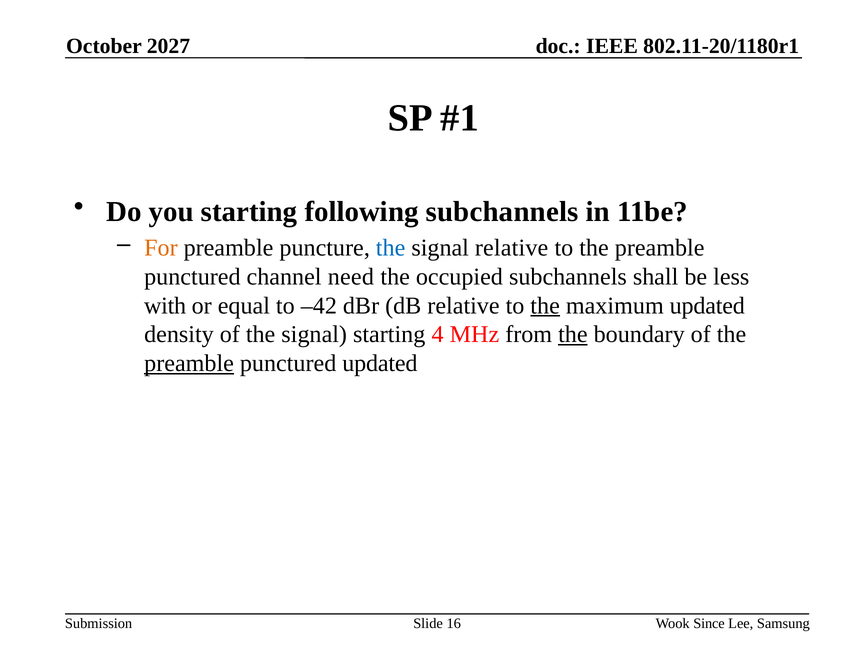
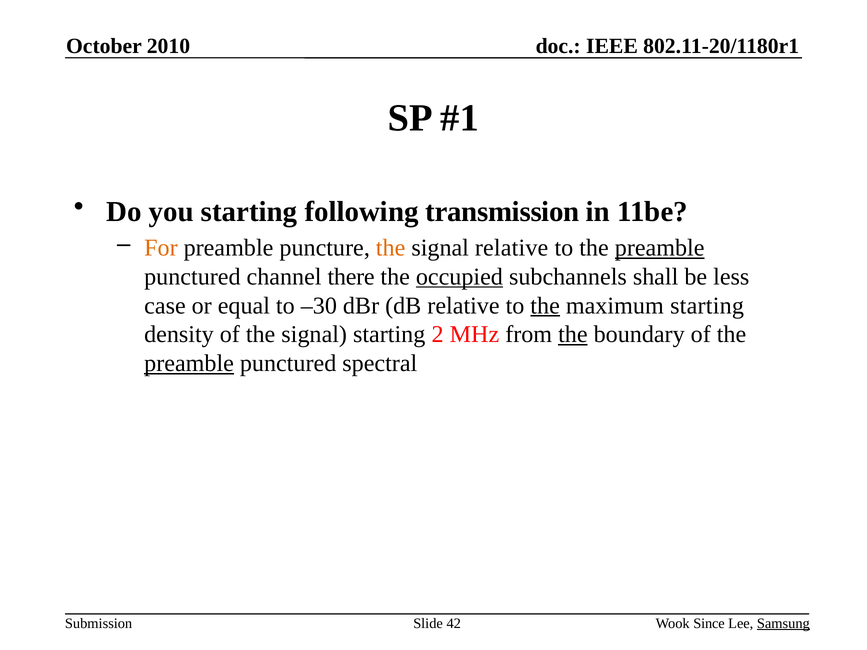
2027: 2027 -> 2010 (168, 46)
following subchannels: subchannels -> transmission (502, 212)
the colour: blue -> orange (391, 248)
preamble underline: none -> present (660, 248)
need: need -> there (351, 277)
occupied underline: none -> present (459, 277)
with: with -> case (165, 306)
–42: –42 -> –30 (319, 306)
maximum updated: updated -> starting (707, 306)
4: 4 -> 2 (438, 335)
punctured updated: updated -> spectral (380, 363)
16: 16 -> 42 (454, 624)
Samsung underline: none -> present (783, 624)
